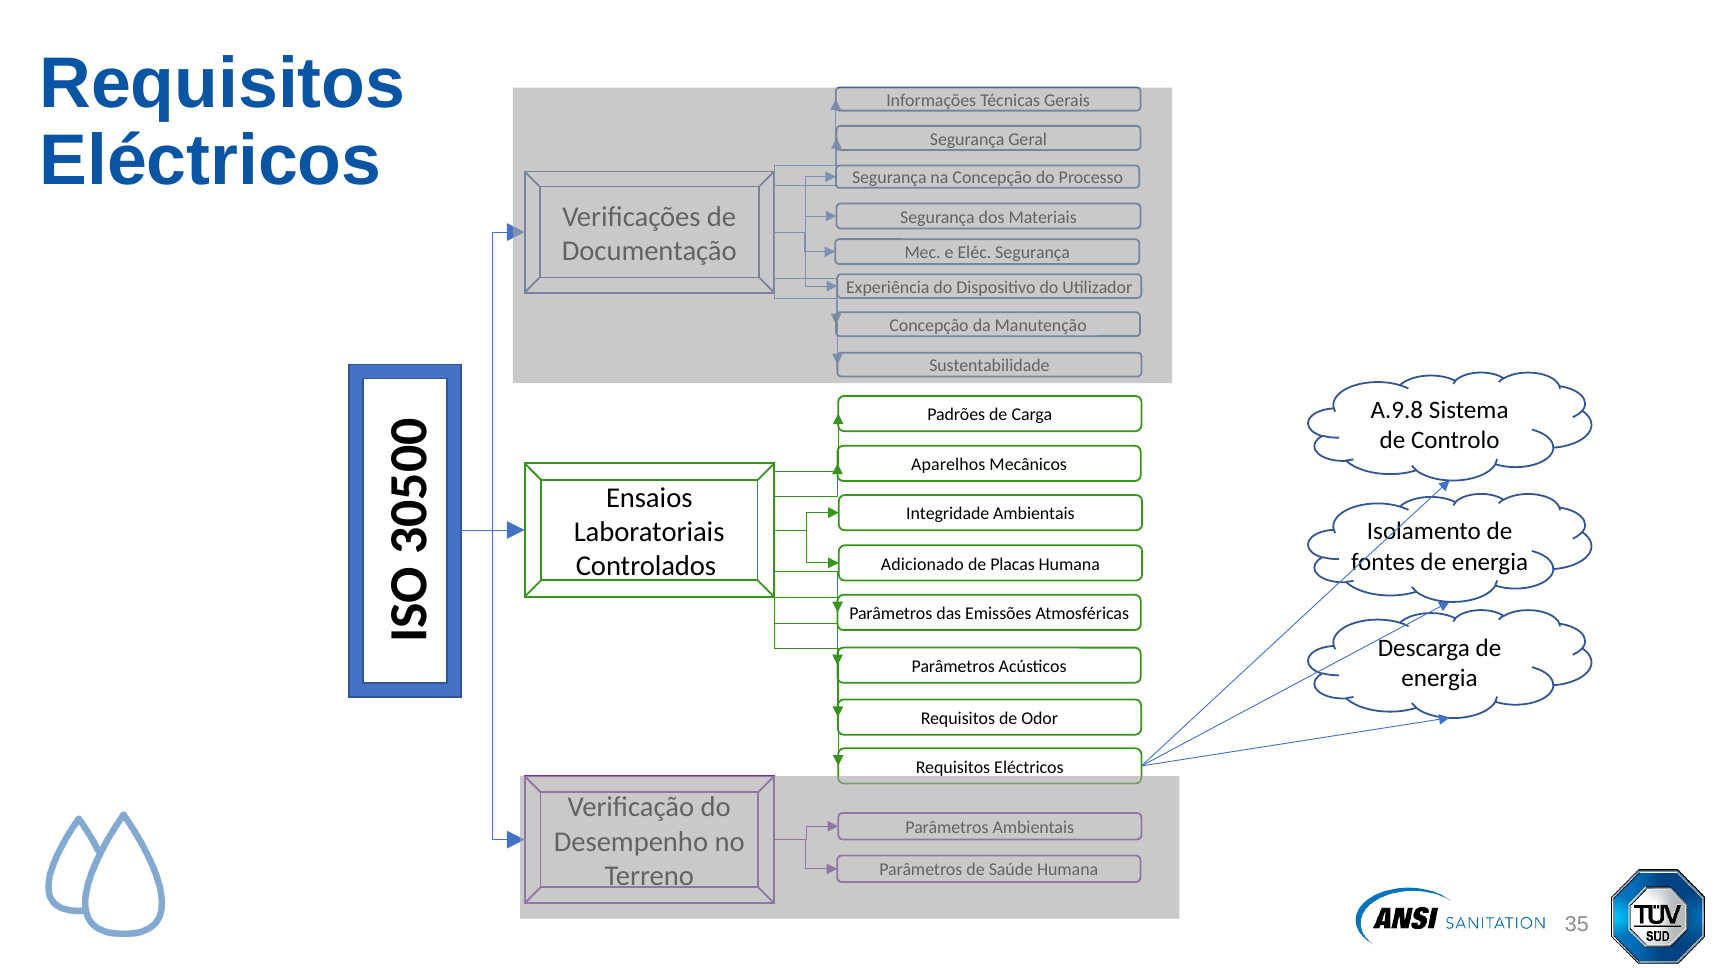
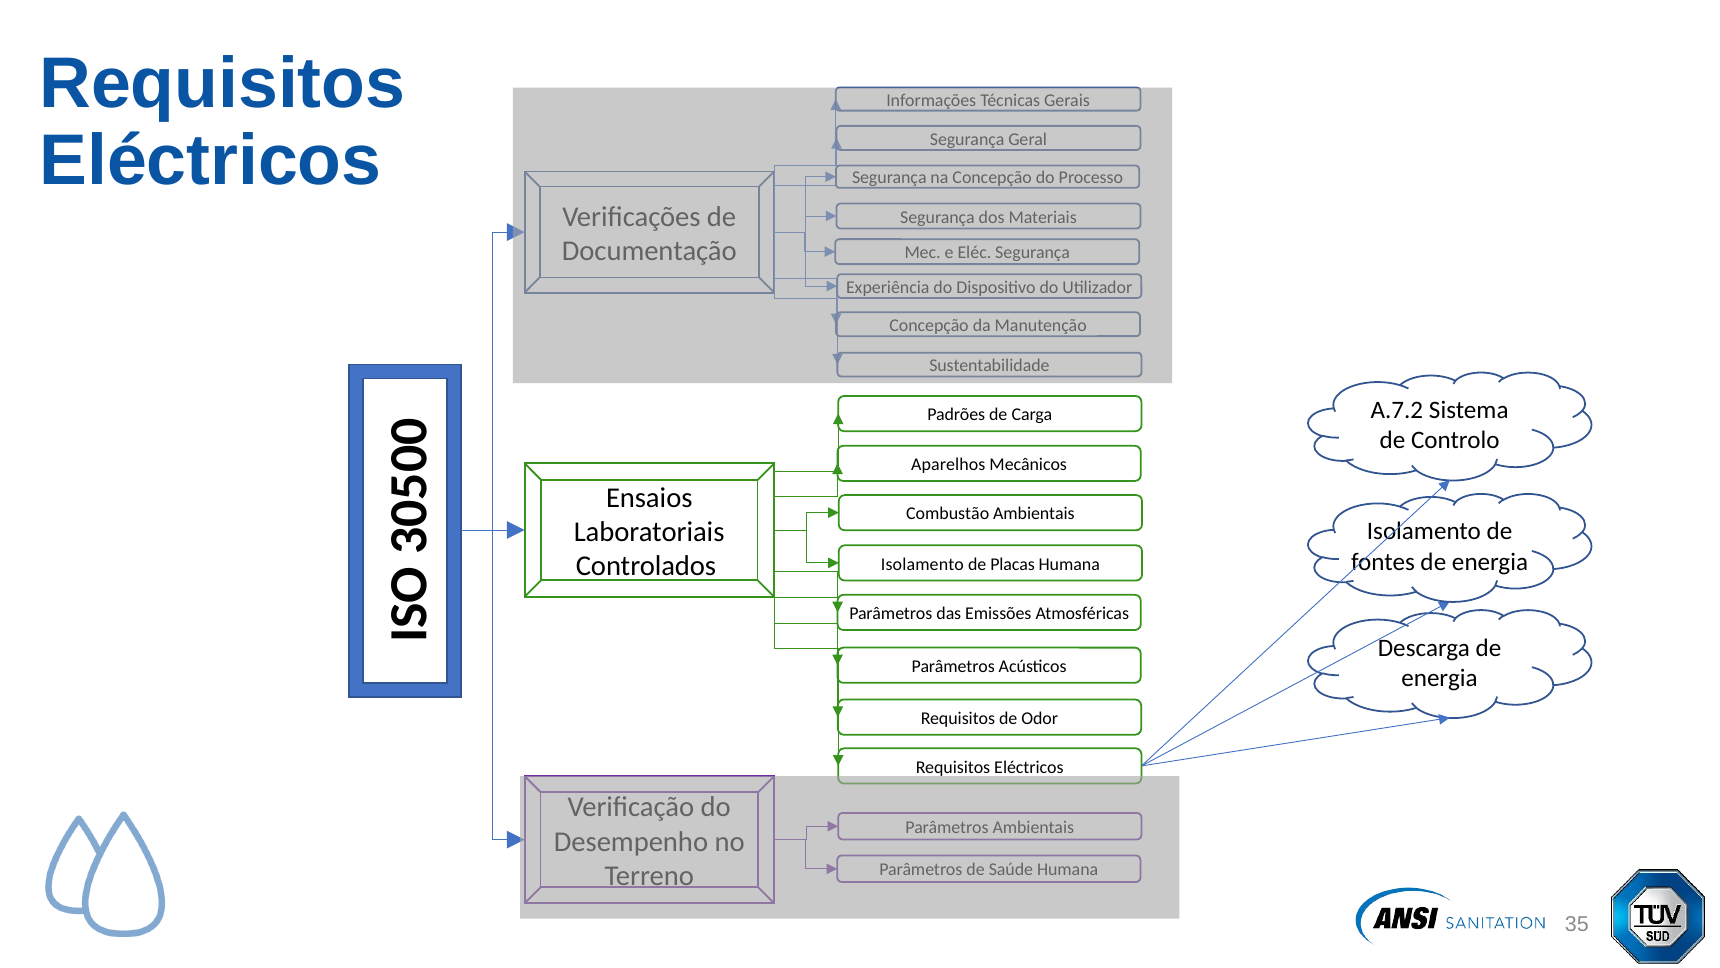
A.9.8: A.9.8 -> A.7.2 (1397, 410)
Integridade: Integridade -> Combustão (948, 514)
Adicionado: Adicionado -> Isolamento (922, 564)
